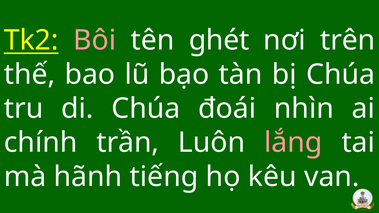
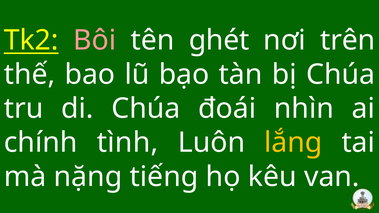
trần: trần -> tình (128, 143)
lắng colour: pink -> yellow (293, 143)
hãnh: hãnh -> nặng (88, 177)
